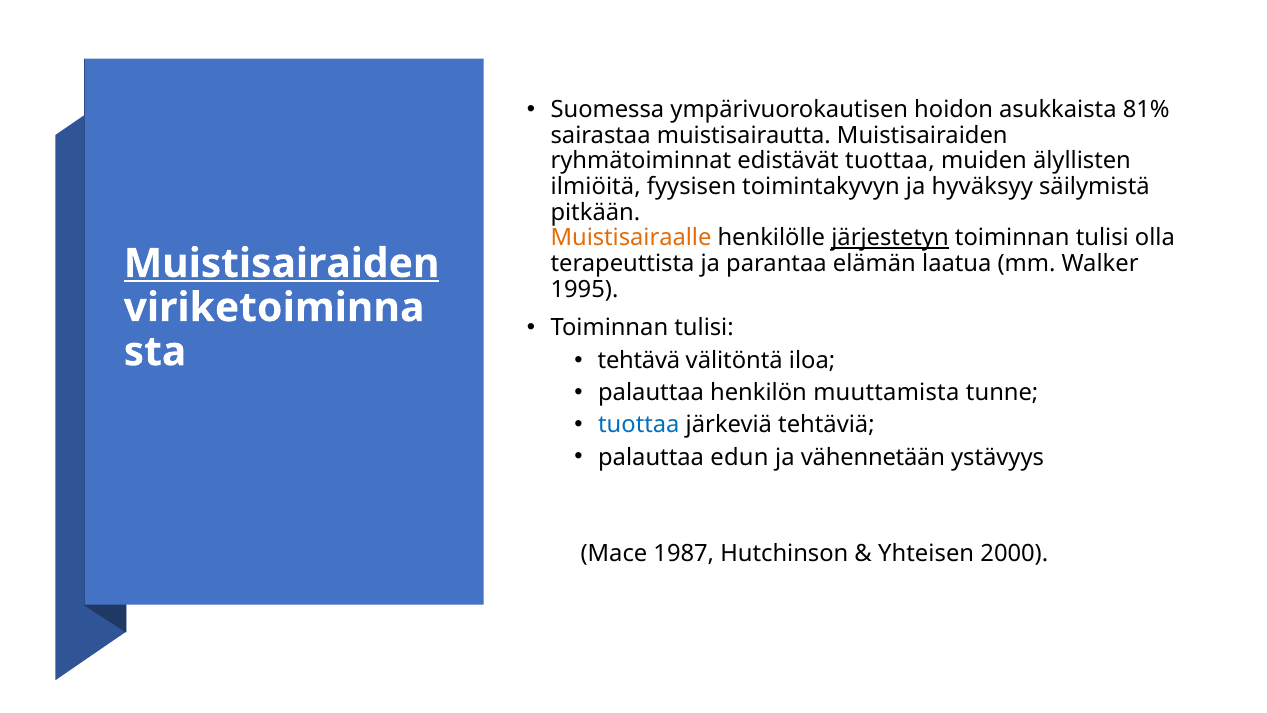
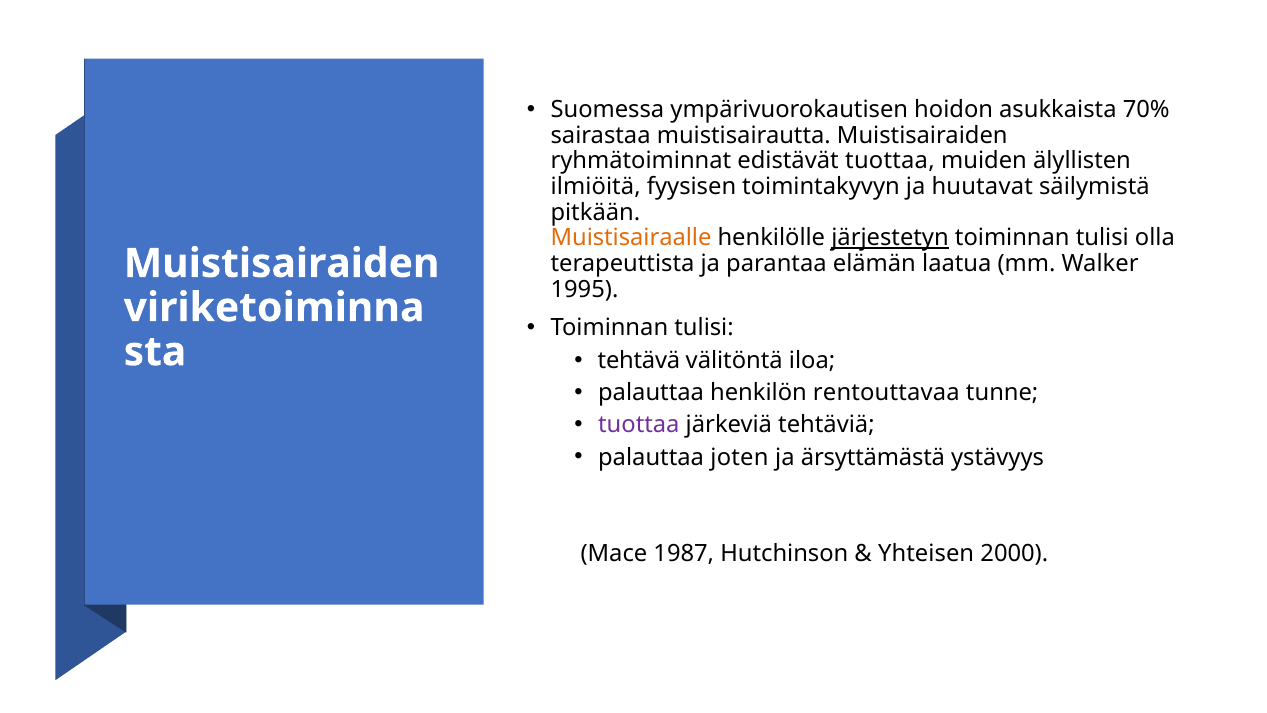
81%: 81% -> 70% (1146, 109)
hyväksyy: hyväksyy -> huutavat (982, 186)
Muistisairaiden underline: present -> none (282, 263)
muuttamista: muuttamista -> rentouttavaa (886, 392)
tuottaa colour: blue -> purple (639, 425)
edun: edun -> joten (739, 457)
vähennetään: vähennetään -> ärsyttämästä (873, 457)
